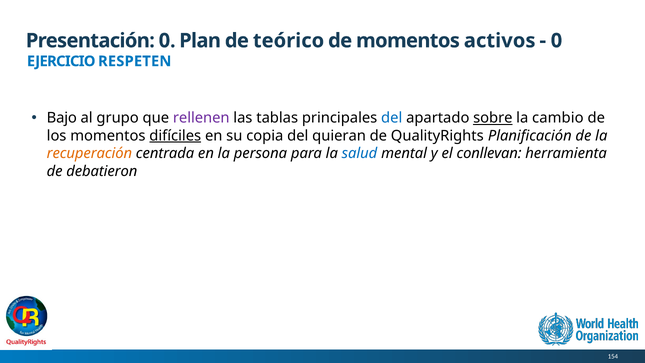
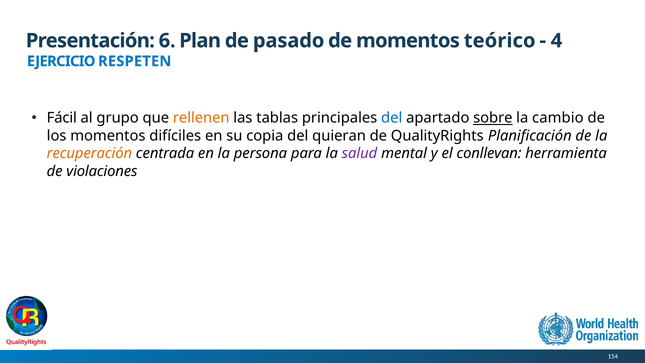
Presentación 0: 0 -> 6 (167, 41)
teórico: teórico -> pasado (289, 41)
activos: activos -> teórico (500, 41)
0: 0 -> 4 (556, 41)
Bajo: Bajo -> Fácil (62, 118)
rellenen colour: purple -> orange (201, 118)
difíciles underline: present -> none (175, 136)
salud colour: blue -> purple (359, 153)
debatieron: debatieron -> violaciones (102, 171)
